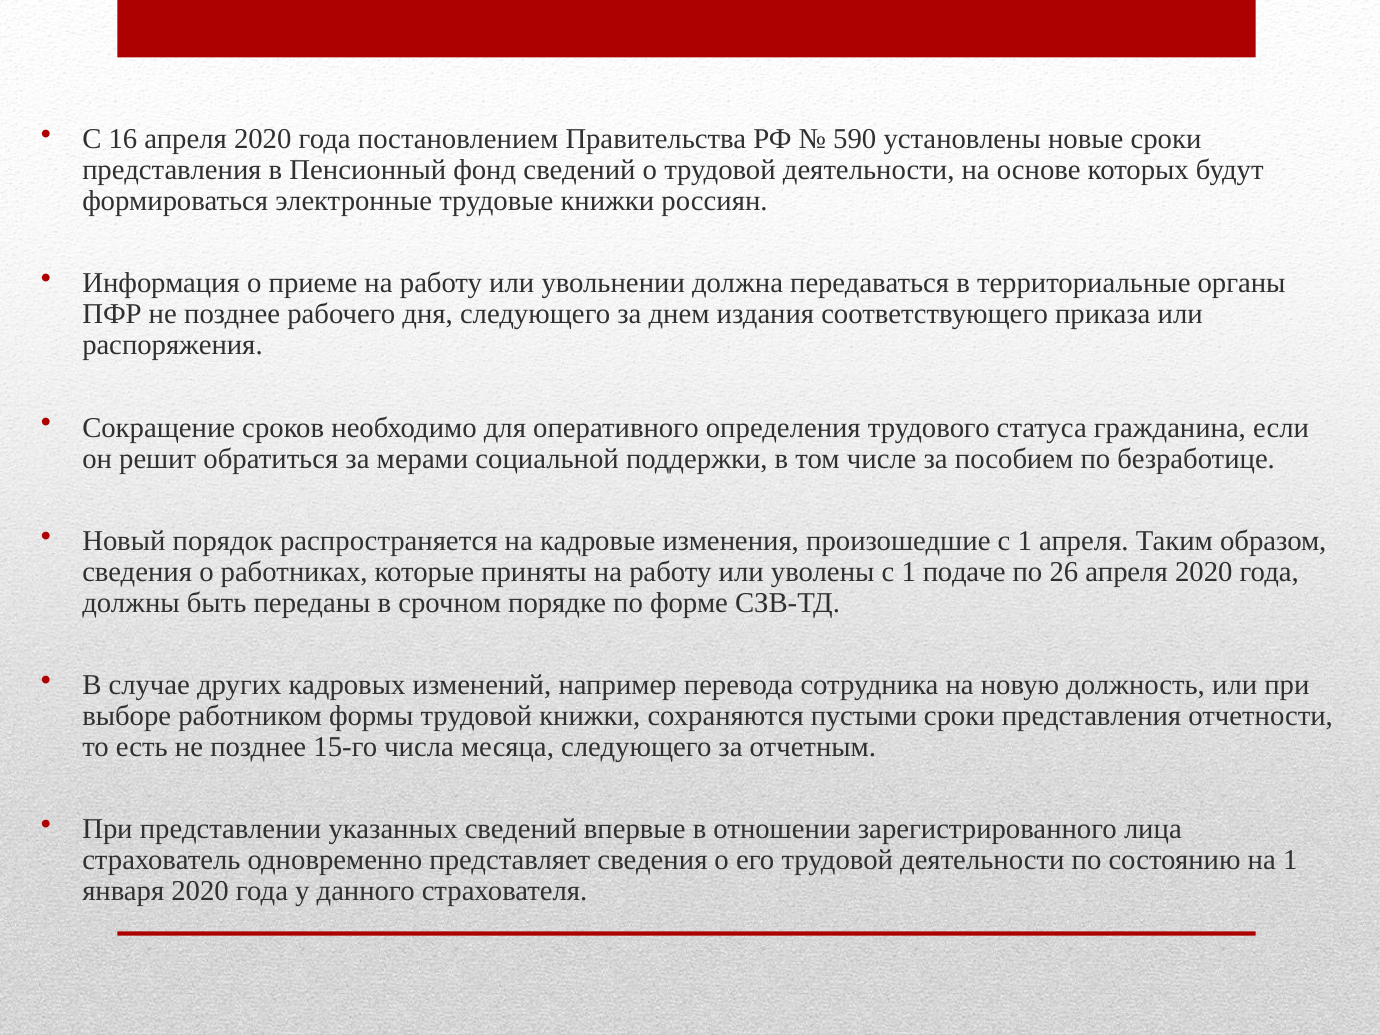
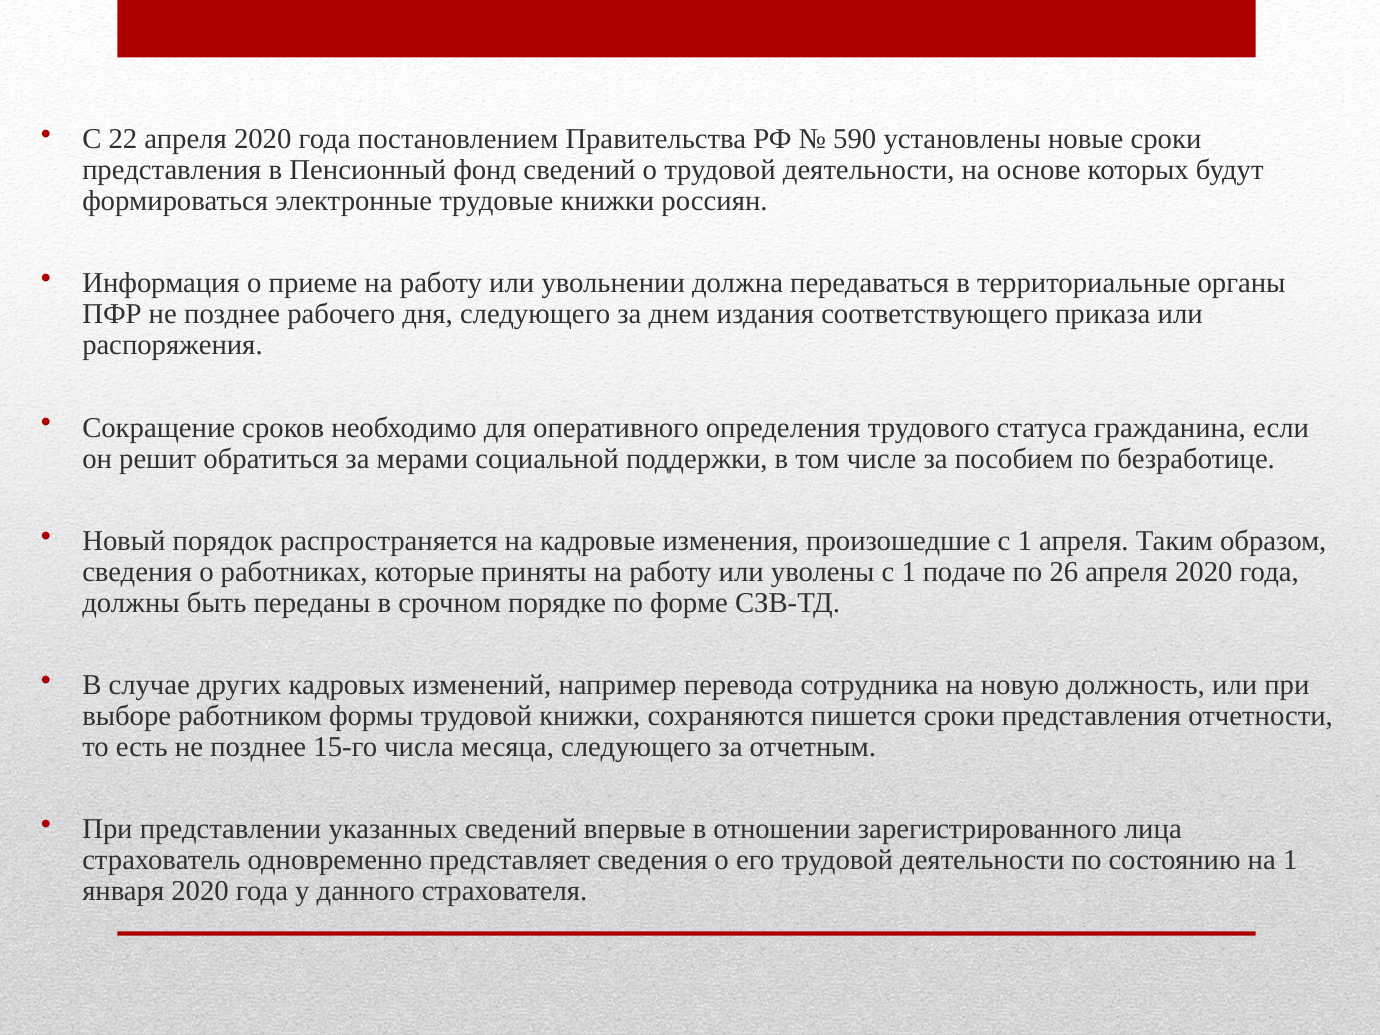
16: 16 -> 22 (123, 139)
пустыми: пустыми -> пишется (864, 716)
